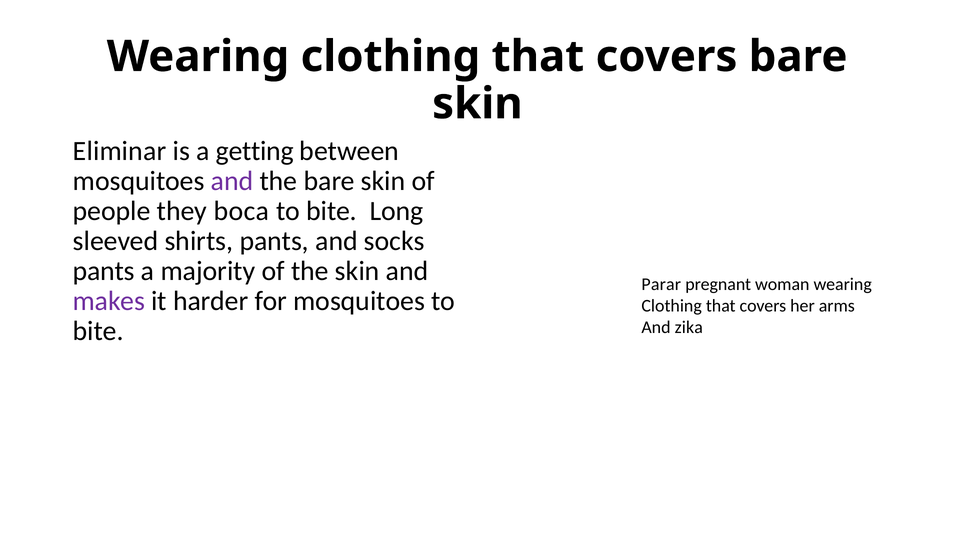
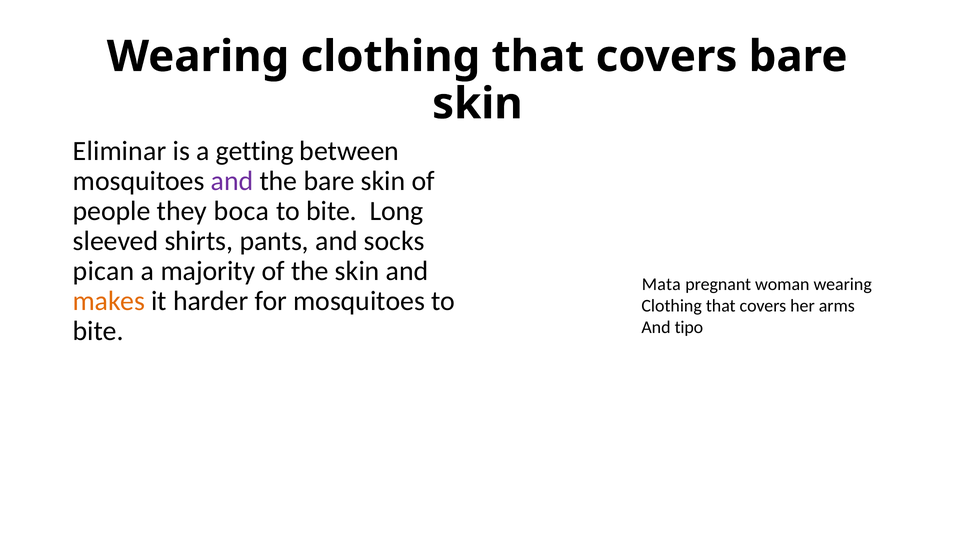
pants: pants -> pican (104, 271)
Parar: Parar -> Mata (661, 284)
makes colour: purple -> orange (109, 301)
zika: zika -> tipo (689, 327)
